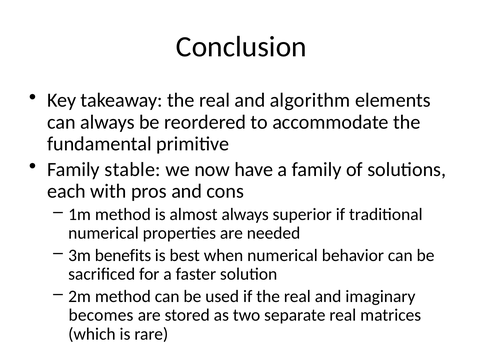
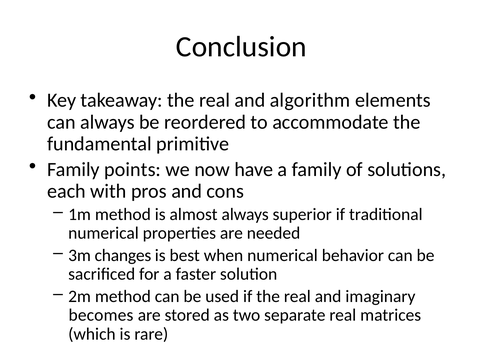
stable: stable -> points (133, 169)
benefits: benefits -> changes (123, 256)
